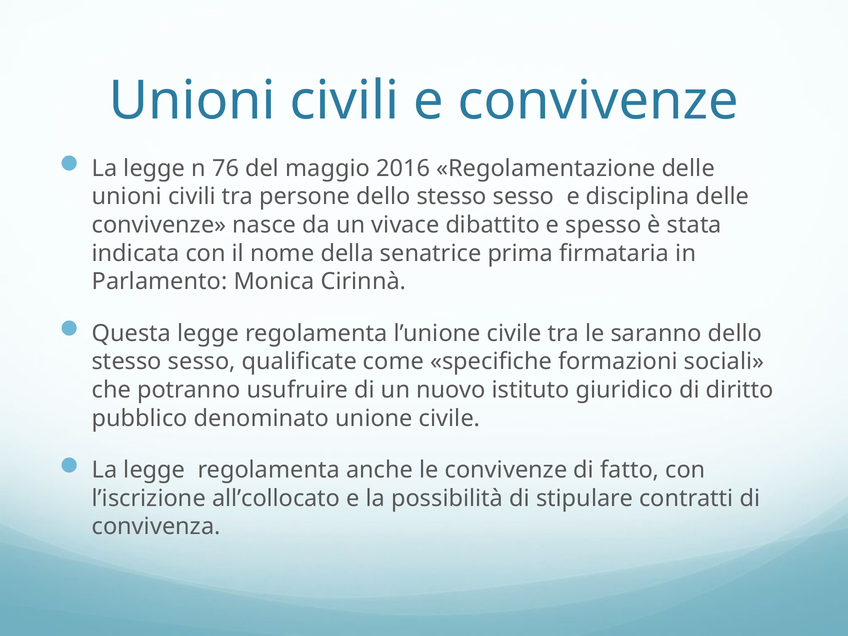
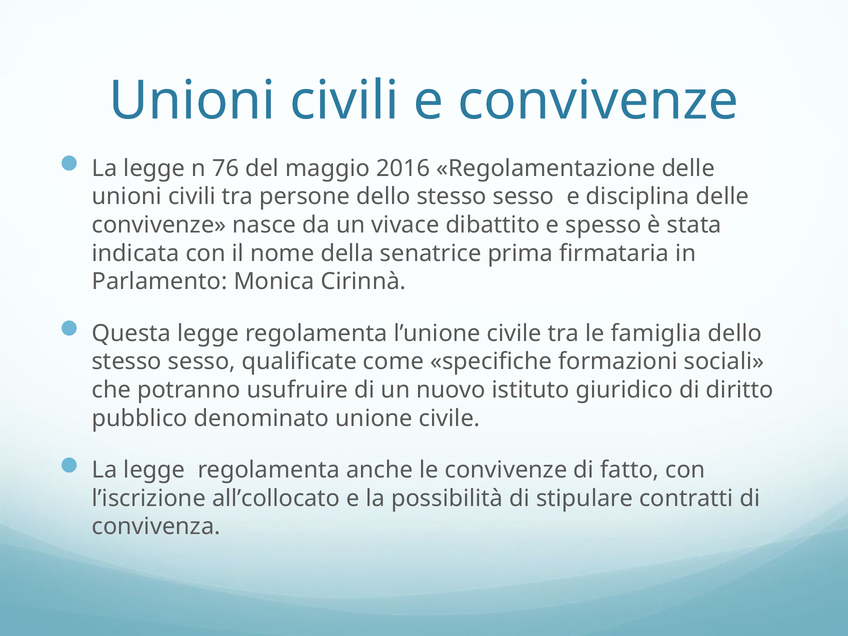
saranno: saranno -> famiglia (656, 333)
